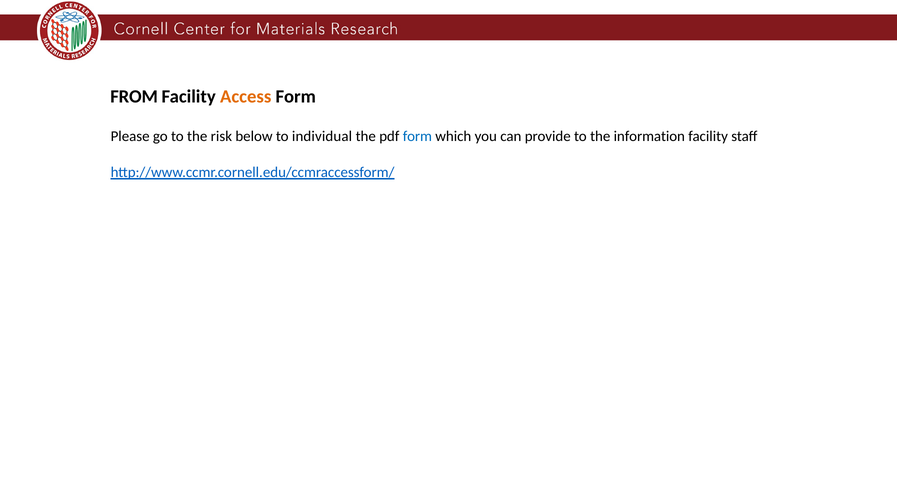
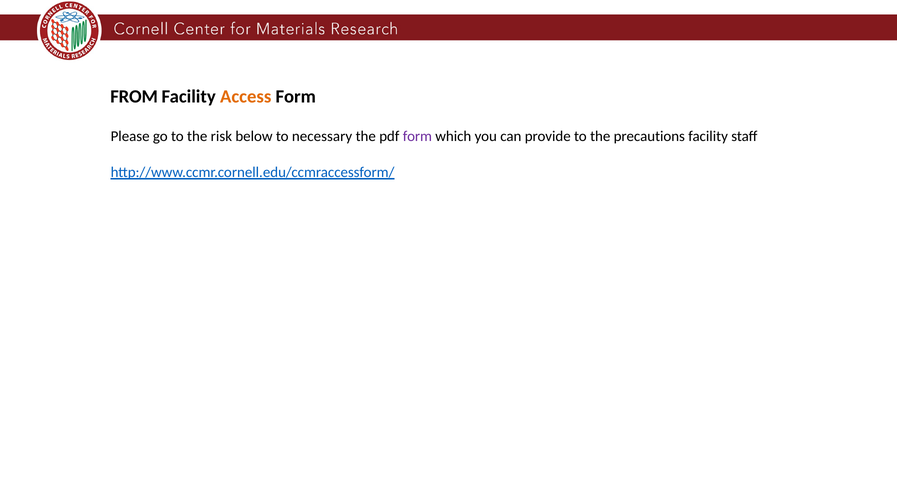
individual: individual -> necessary (322, 137)
form colour: blue -> purple (417, 137)
information: information -> precautions (649, 137)
